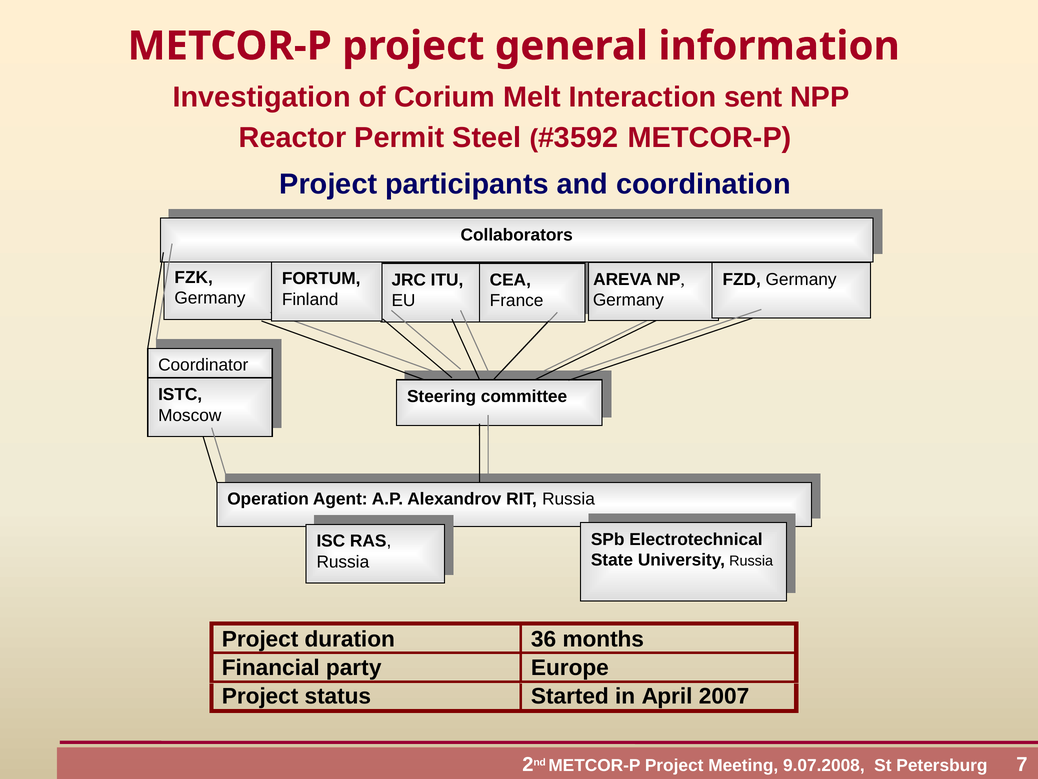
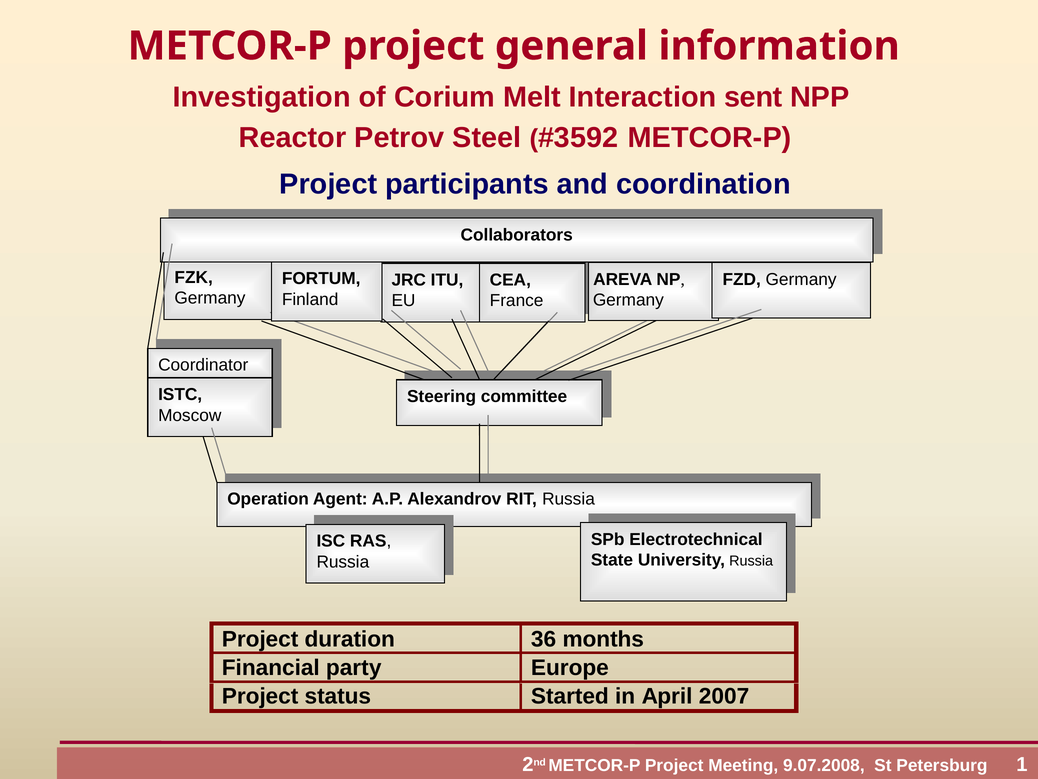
Permit: Permit -> Petrov (399, 138)
7: 7 -> 1 (1022, 764)
